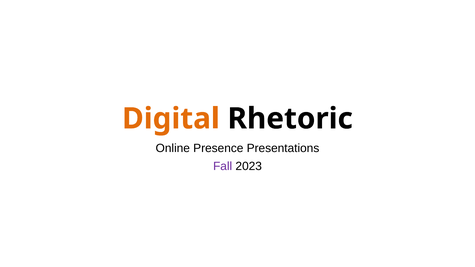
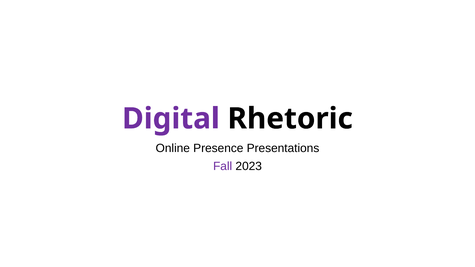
Digital colour: orange -> purple (171, 119)
